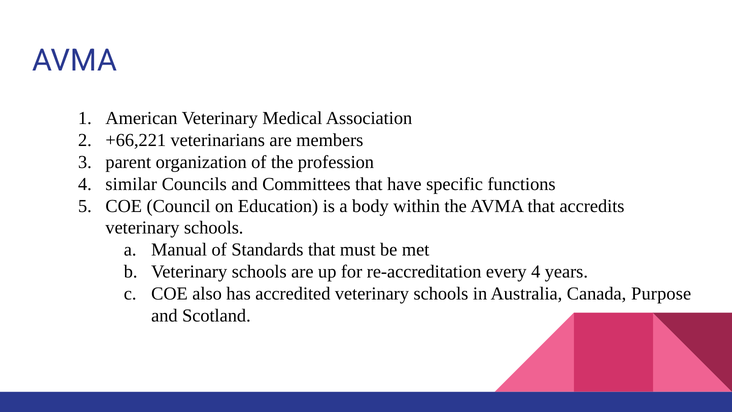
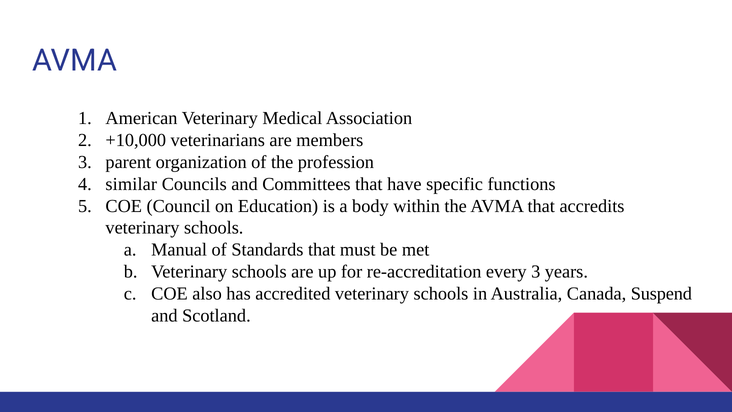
+66,221: +66,221 -> +10,000 (136, 140)
every 4: 4 -> 3 (536, 272)
Purpose: Purpose -> Suspend (661, 294)
